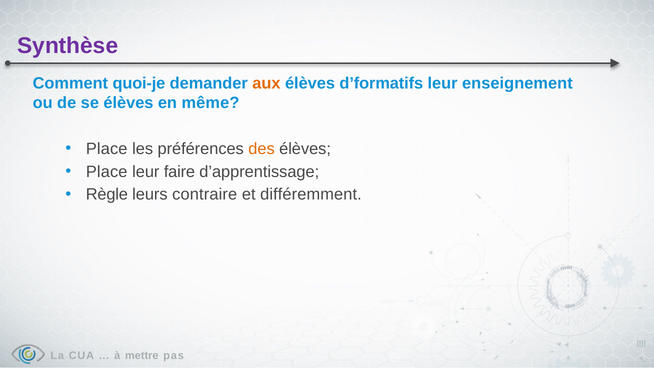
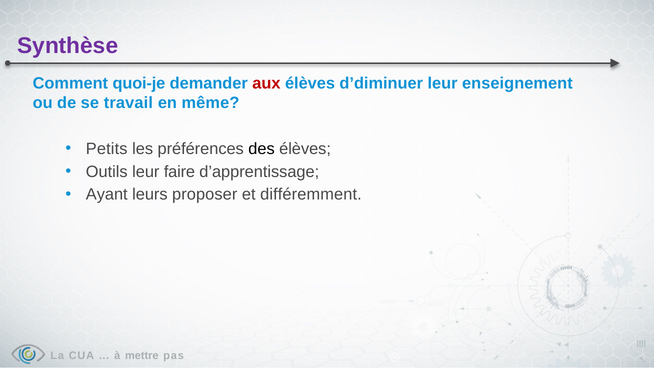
aux colour: orange -> red (266, 83)
d’formatifs: d’formatifs -> d’diminuer (381, 83)
se élèves: élèves -> travail (128, 103)
Place: Place -> Petits (107, 149)
des colour: orange -> black (262, 149)
Place: Place -> Outils (107, 172)
Règle: Règle -> Ayant (107, 195)
contraire: contraire -> proposer (205, 195)
